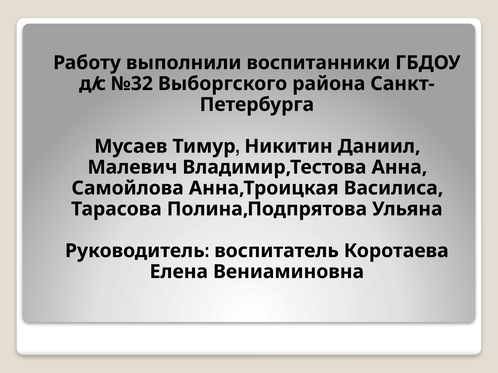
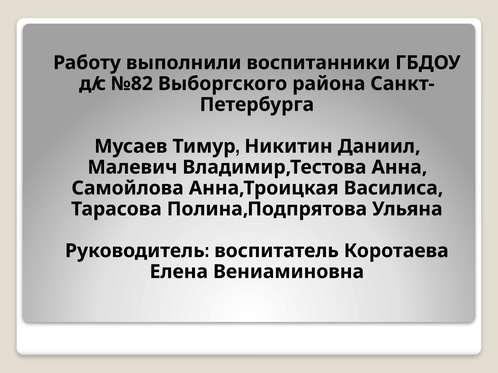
№32: №32 -> №82 (132, 84)
